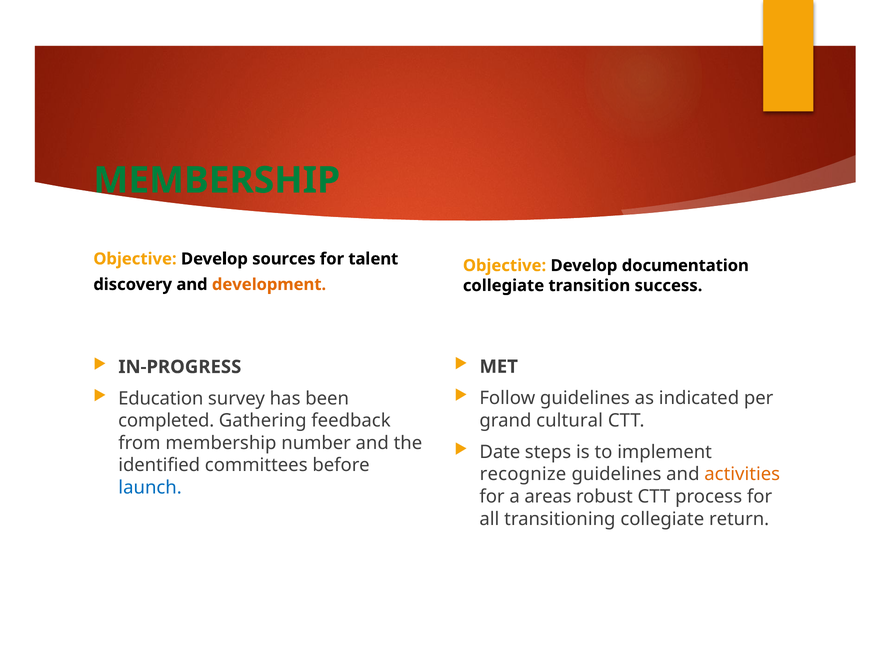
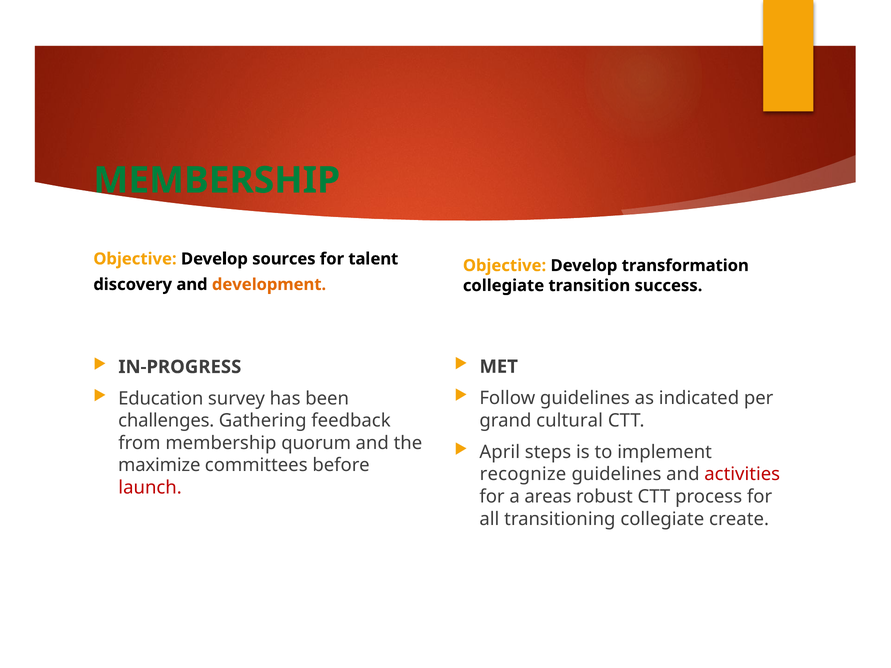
documentation: documentation -> transformation (685, 266)
completed: completed -> challenges (166, 421)
number: number -> quorum (316, 443)
Date: Date -> April (500, 452)
identified: identified -> maximize (159, 465)
activities colour: orange -> red (742, 475)
launch colour: blue -> red (150, 488)
return: return -> create (739, 519)
